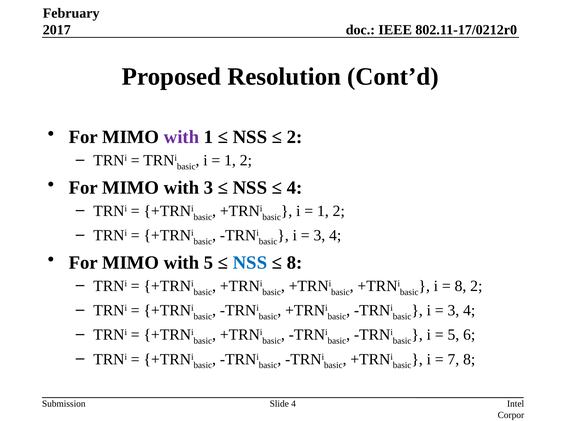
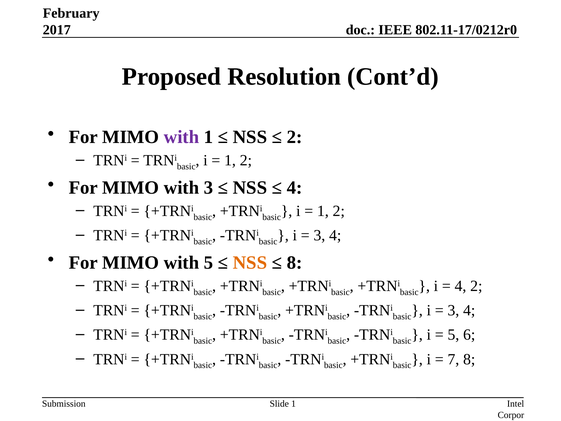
NSS colour: blue -> orange (250, 262)
8: 8 -> 4 (461, 286)
Slide 4: 4 -> 1 (294, 404)
